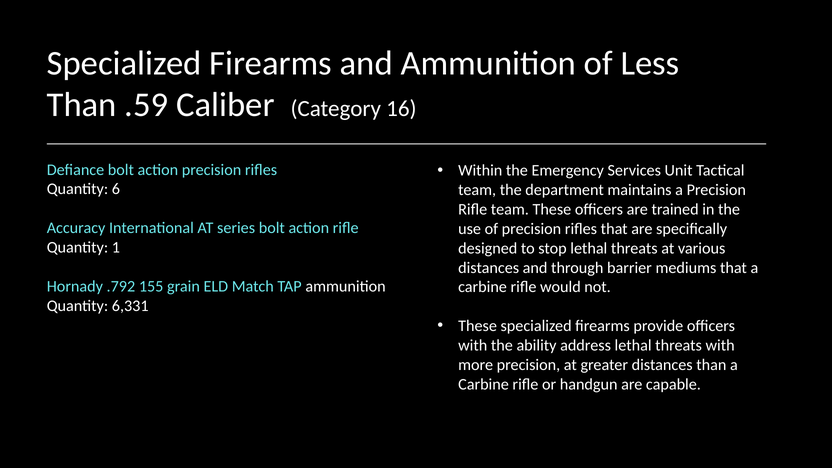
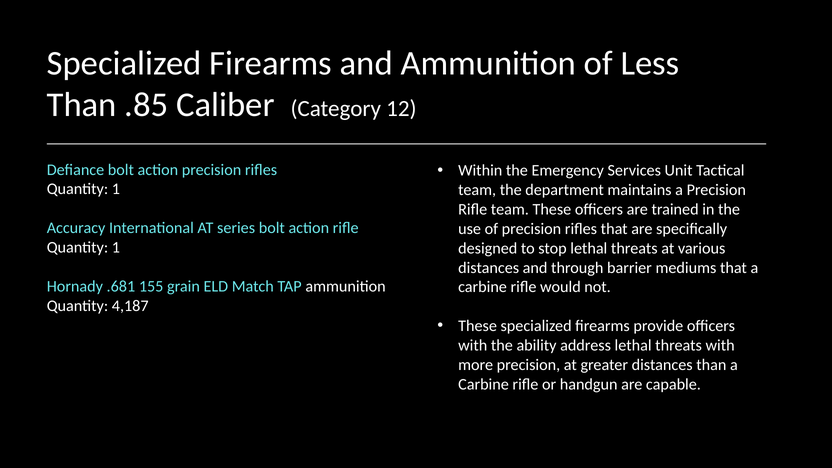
.59: .59 -> .85 (146, 105)
16: 16 -> 12 (401, 108)
6: 6 -> 1 (116, 189)
.792: .792 -> .681 (121, 286)
6,331: 6,331 -> 4,187 (130, 306)
